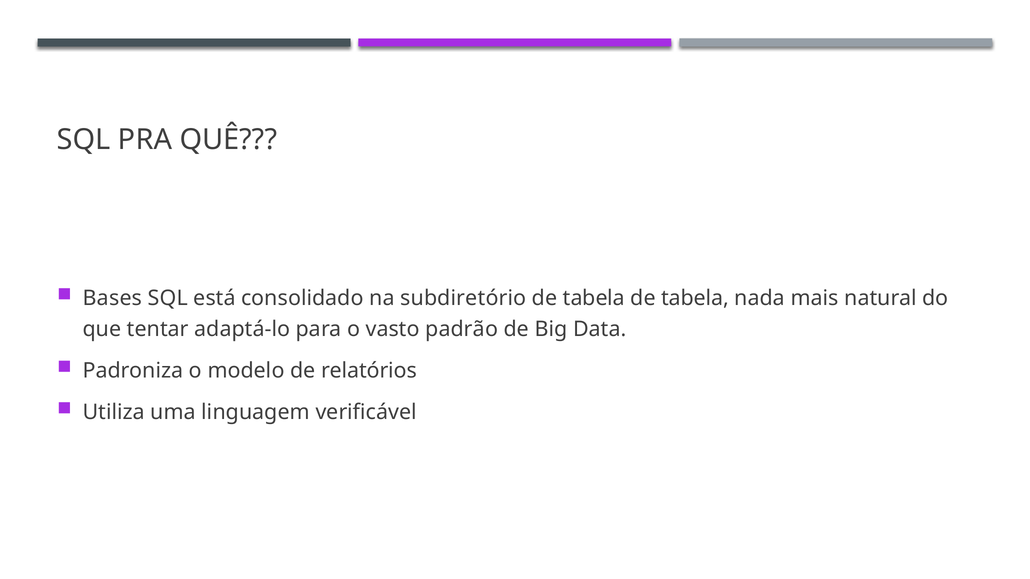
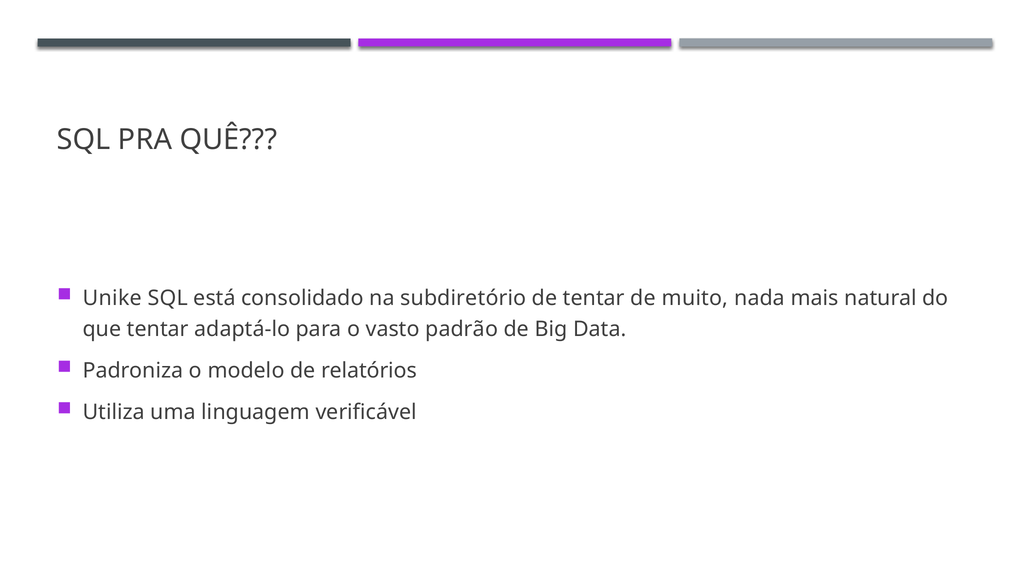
Bases: Bases -> Unike (112, 298)
tabela: tabela -> tentar (594, 298)
tabela: tabela -> muito (695, 298)
